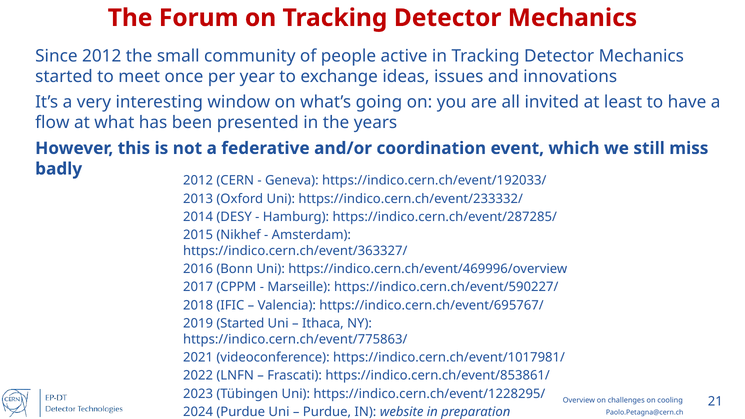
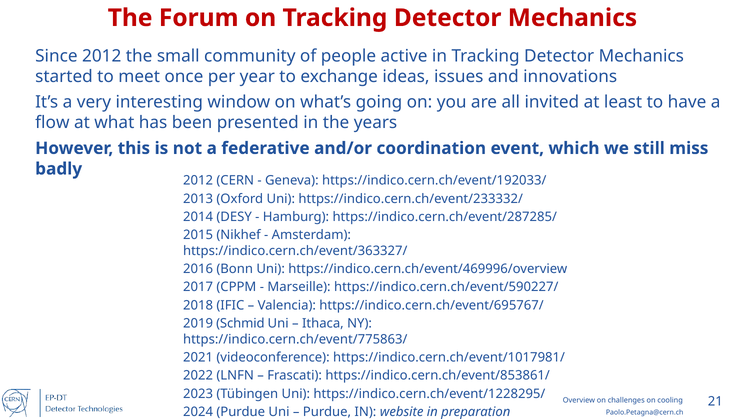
2019 Started: Started -> Schmid (240, 324)
